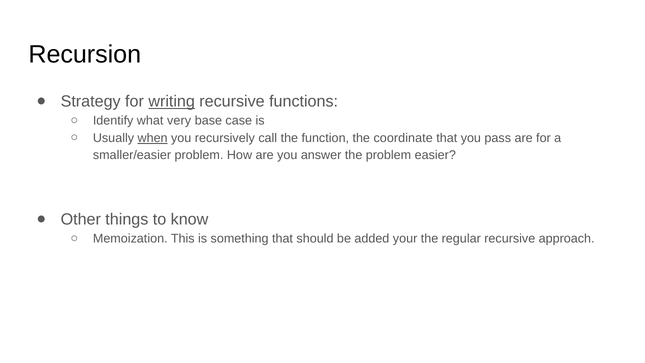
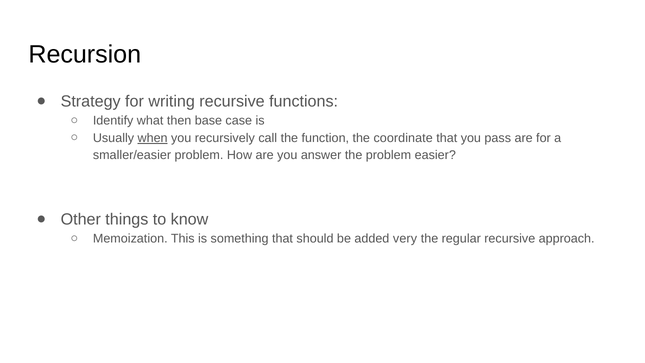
writing underline: present -> none (172, 101)
very: very -> then (179, 121)
your: your -> very (405, 238)
